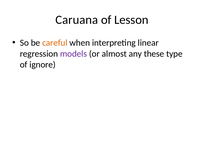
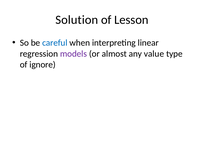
Caruana: Caruana -> Solution (77, 20)
careful colour: orange -> blue (55, 43)
these: these -> value (154, 54)
